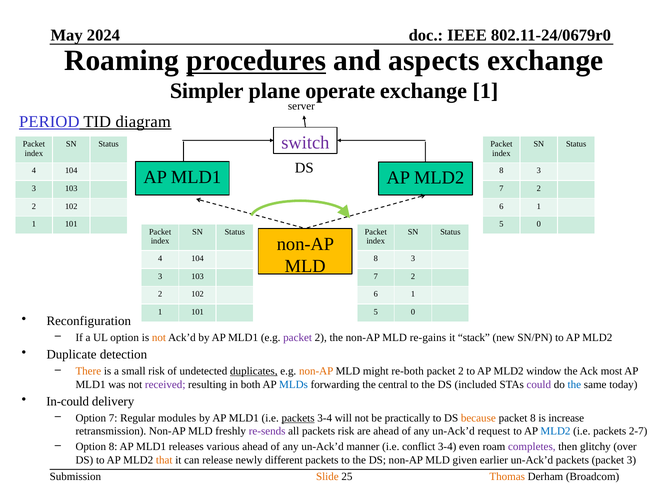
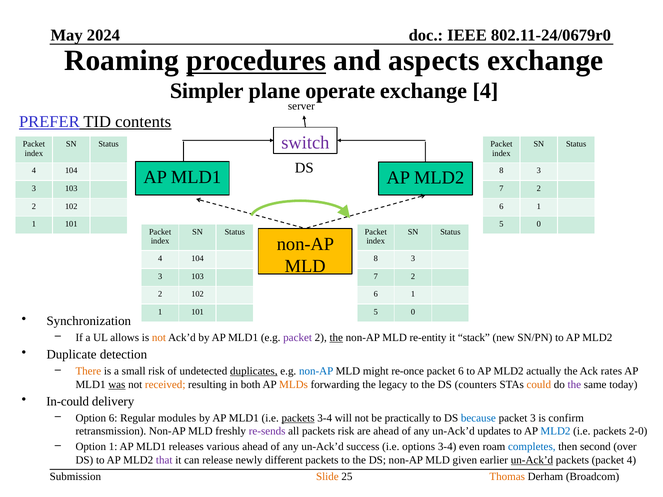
exchange 1: 1 -> 4 (485, 91)
PERIOD: PERIOD -> PREFER (49, 122)
diagram: diagram -> contents (143, 122)
Reconfiguration: Reconfiguration -> Synchronization (89, 321)
UL option: option -> allows (125, 338)
the underline: none -> present (336, 338)
re-gains: re-gains -> re-entity (428, 338)
non-AP colour: orange -> blue (316, 371)
re-both: re-both -> re-once (408, 371)
2: 2 -> 6 (461, 371)
window: window -> actually (544, 371)
most: most -> rates (611, 371)
was underline: none -> present (117, 385)
received colour: purple -> orange (165, 385)
MLDs colour: blue -> orange (293, 385)
central: central -> legacy (393, 385)
included: included -> counters (476, 385)
could colour: purple -> orange (539, 385)
the colour: blue -> purple (574, 385)
Option 7: 7 -> 6 (113, 418)
because colour: orange -> blue (478, 418)
packet 8: 8 -> 3 (533, 418)
increase: increase -> confirm (566, 418)
request: request -> updates (494, 431)
2-7: 2-7 -> 2-0 (638, 431)
Option 8: 8 -> 1 (113, 447)
manner: manner -> success (363, 447)
conflict: conflict -> options (419, 447)
completes colour: purple -> blue (532, 447)
glitchy: glitchy -> second (595, 447)
that colour: orange -> purple (164, 460)
un-Ack’d underline: none -> present (532, 460)
packet 3: 3 -> 4 (631, 460)
